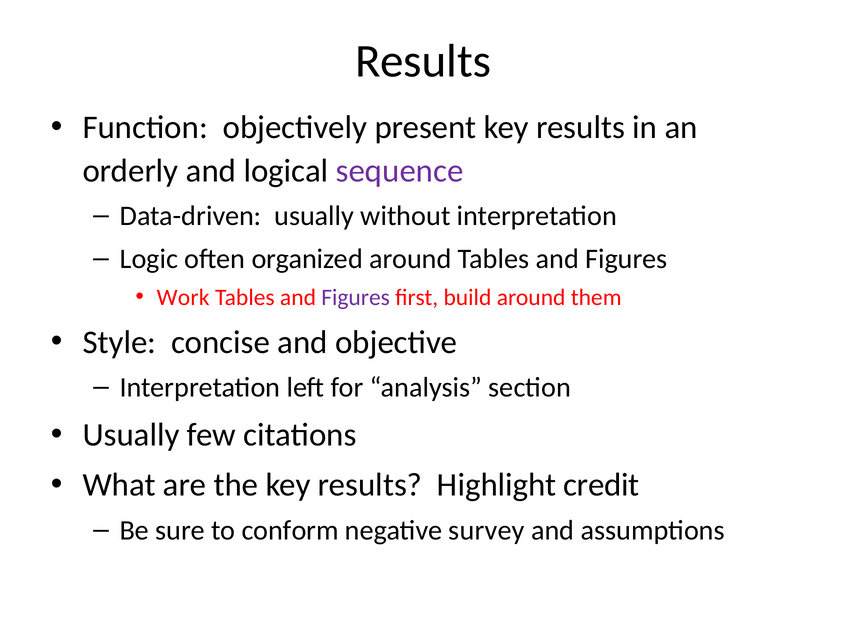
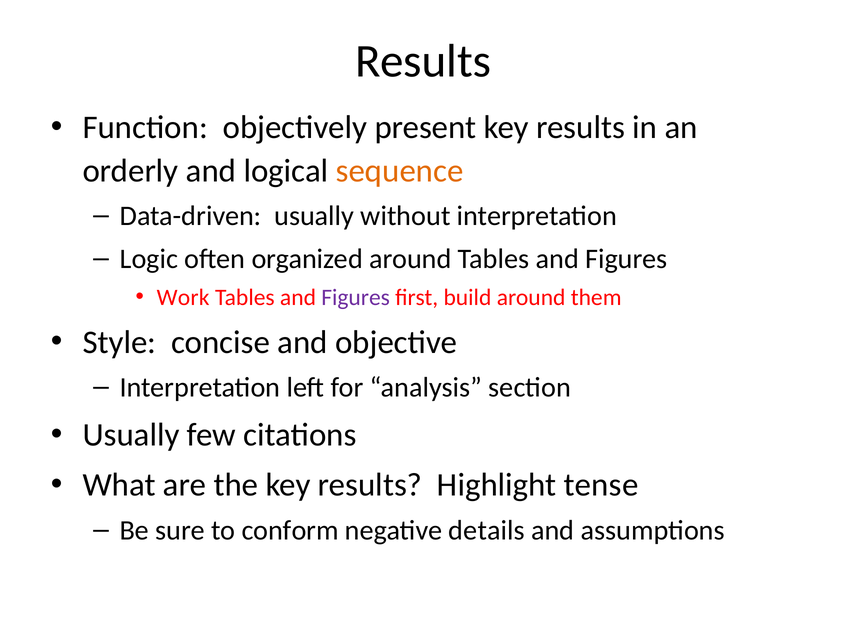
sequence colour: purple -> orange (400, 171)
credit: credit -> tense (601, 485)
survey: survey -> details (487, 531)
